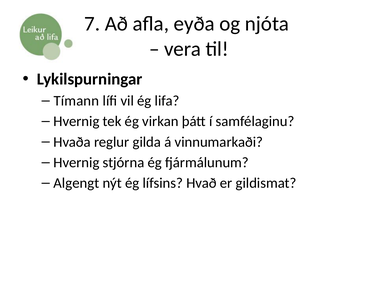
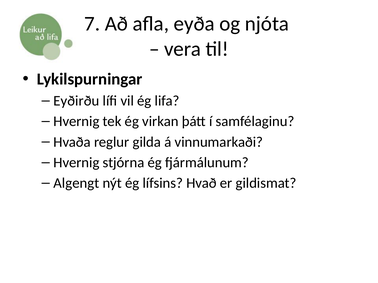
Tímann: Tímann -> Eyðirðu (76, 101)
